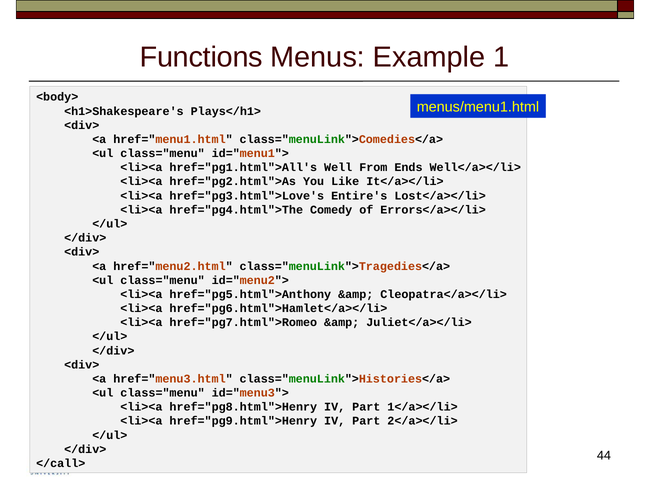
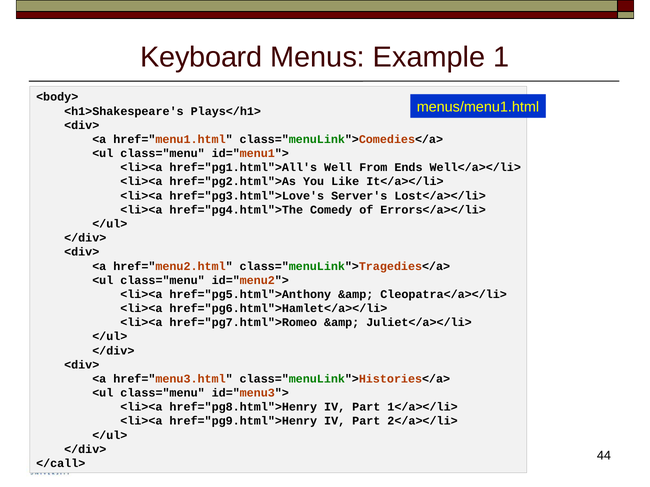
Functions: Functions -> Keyboard (201, 57)
Entire's: Entire's -> Server's (359, 196)
